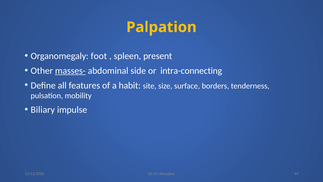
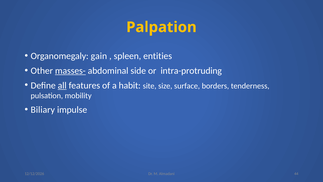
foot: foot -> gain (99, 56)
present: present -> entities (158, 56)
intra-connecting: intra-connecting -> intra-protruding (191, 71)
all underline: none -> present (62, 85)
